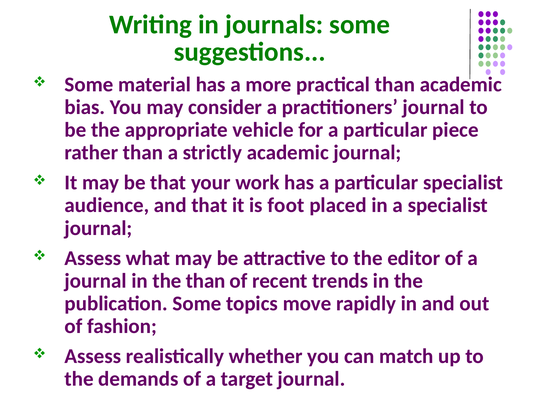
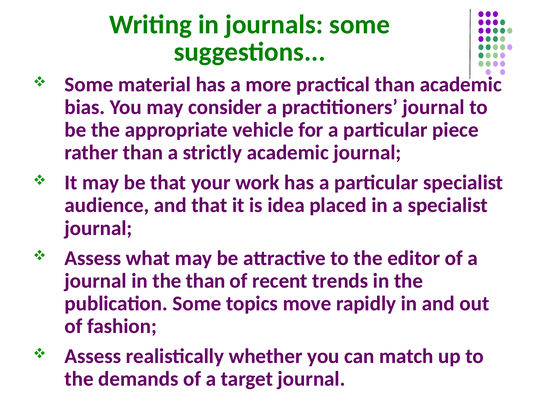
foot: foot -> idea (286, 205)
